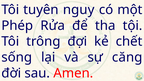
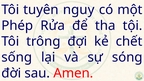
căng: căng -> sóng (127, 57)
